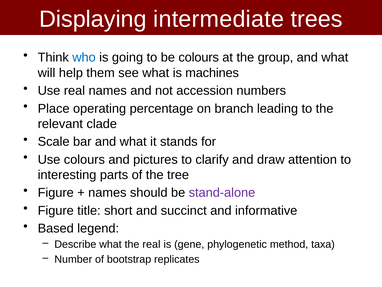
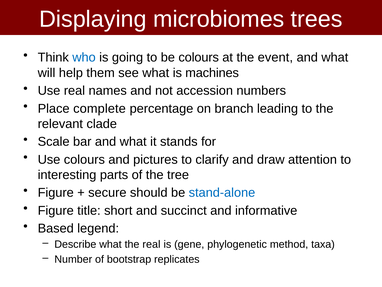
intermediate: intermediate -> microbiomes (219, 19)
group: group -> event (275, 57)
operating: operating -> complete (100, 108)
names: names -> secure (107, 192)
stand-alone colour: purple -> blue (222, 192)
